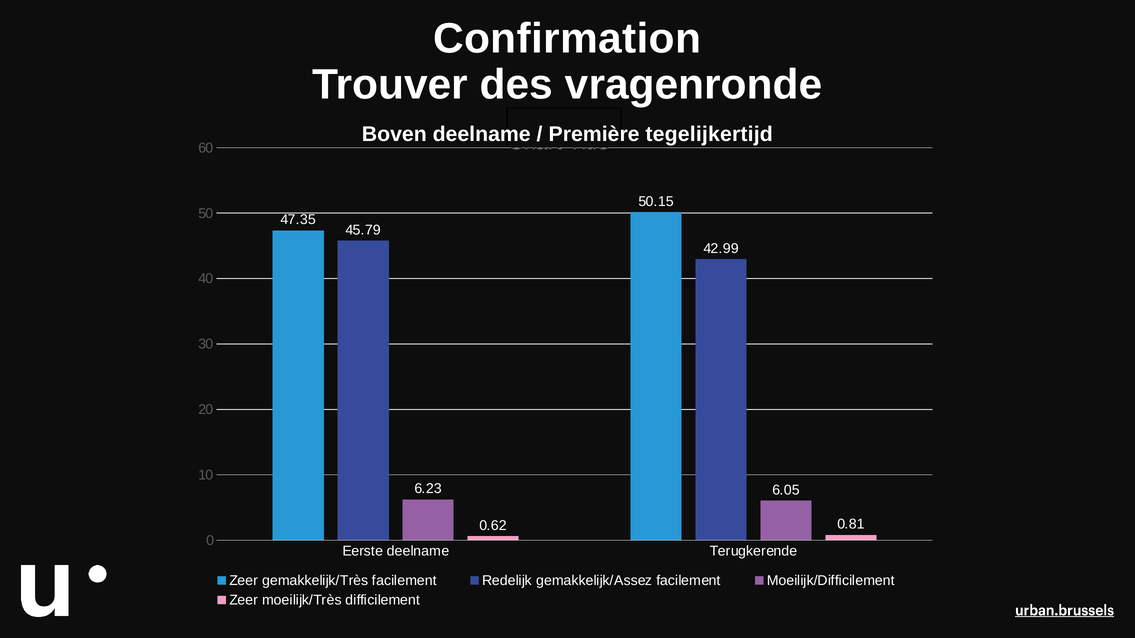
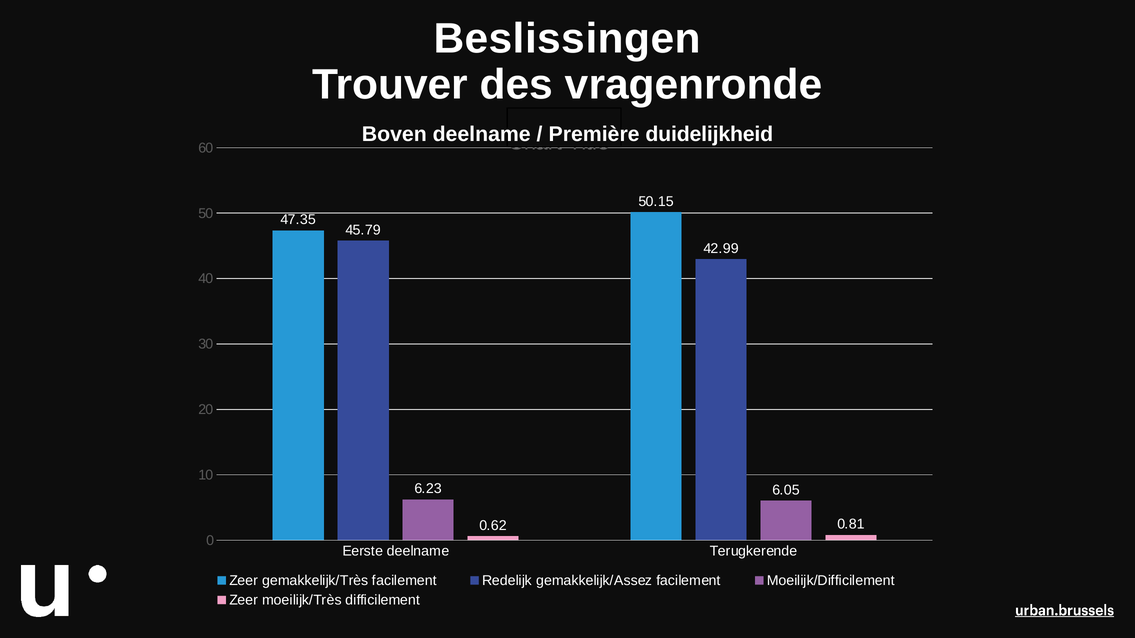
Confirmation: Confirmation -> Beslissingen (567, 39)
tegelijkertijd: tegelijkertijd -> duidelijkheid (709, 134)
